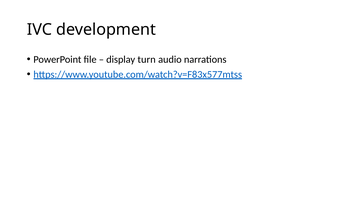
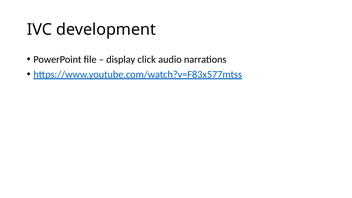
turn: turn -> click (147, 60)
